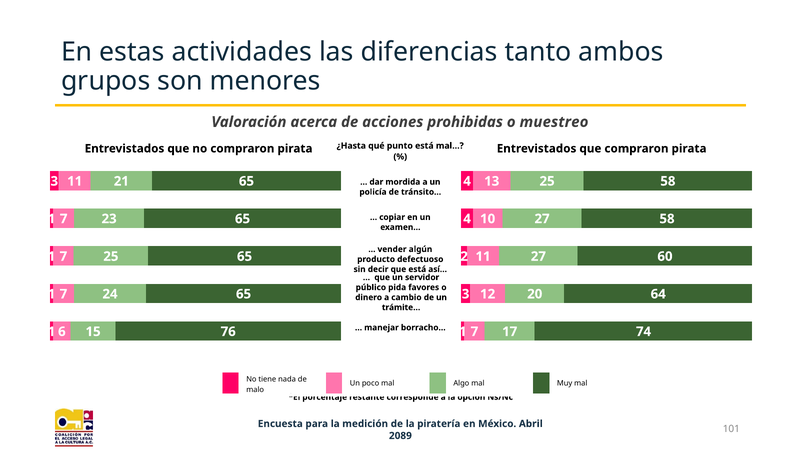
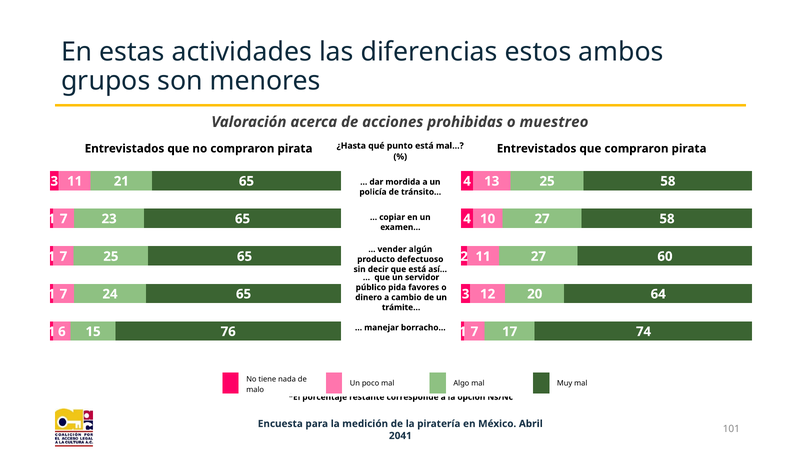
tanto: tanto -> estos (538, 52)
2089: 2089 -> 2041 (400, 436)
